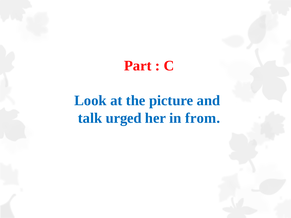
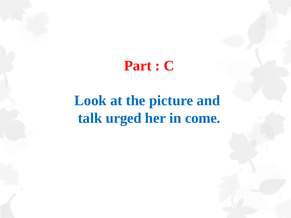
from: from -> come (203, 118)
